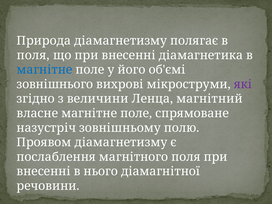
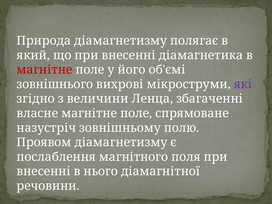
поля: поля -> який (33, 55)
магнітне colour: blue -> red (45, 70)
магнітний: магнітний -> збагаченні (210, 99)
